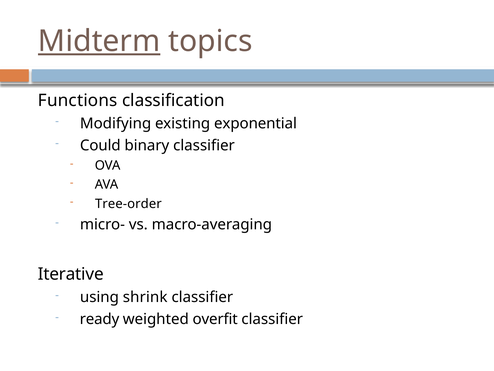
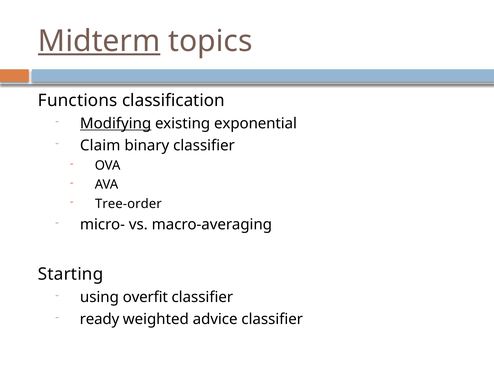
Modifying underline: none -> present (116, 123)
Could: Could -> Claim (100, 145)
Iterative: Iterative -> Starting (71, 274)
shrink: shrink -> overfit (145, 297)
overfit: overfit -> advice (215, 319)
